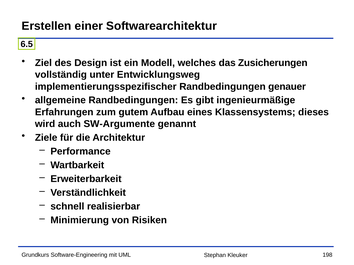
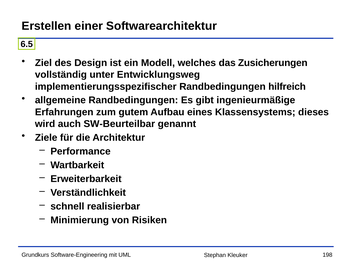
genauer: genauer -> hilfreich (287, 87)
SW-Argumente: SW-Argumente -> SW-Beurteilbar (119, 124)
